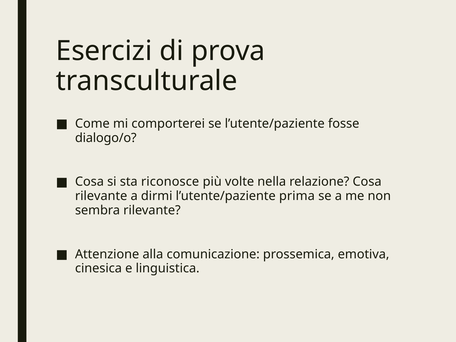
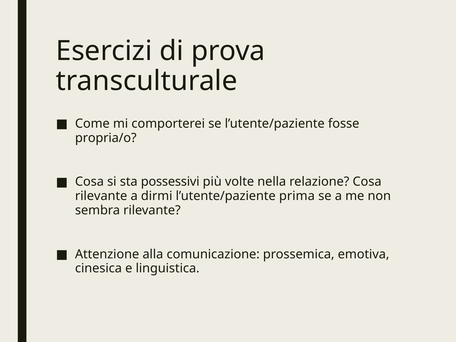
dialogo/o: dialogo/o -> propria/o (106, 138)
riconosce: riconosce -> possessivi (170, 182)
